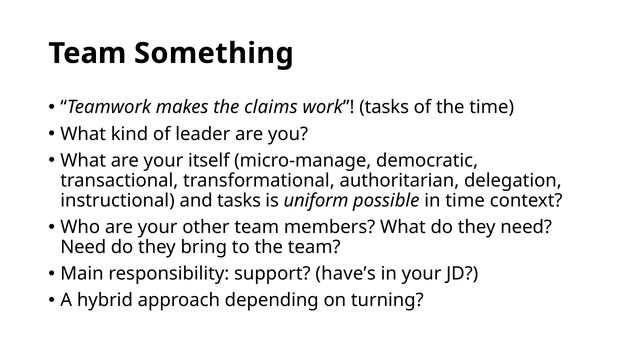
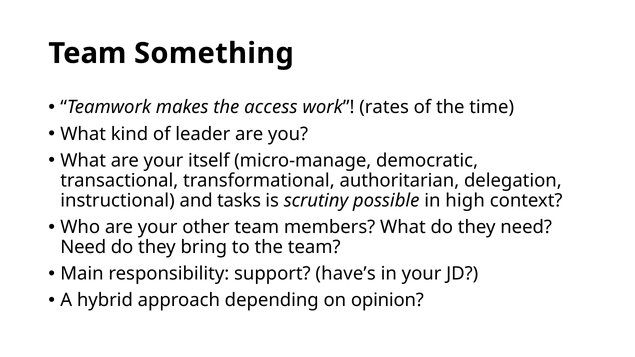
claims: claims -> access (271, 107)
work tasks: tasks -> rates (384, 107)
uniform: uniform -> scrutiny (316, 201)
in time: time -> high (465, 201)
turning: turning -> opinion (387, 301)
